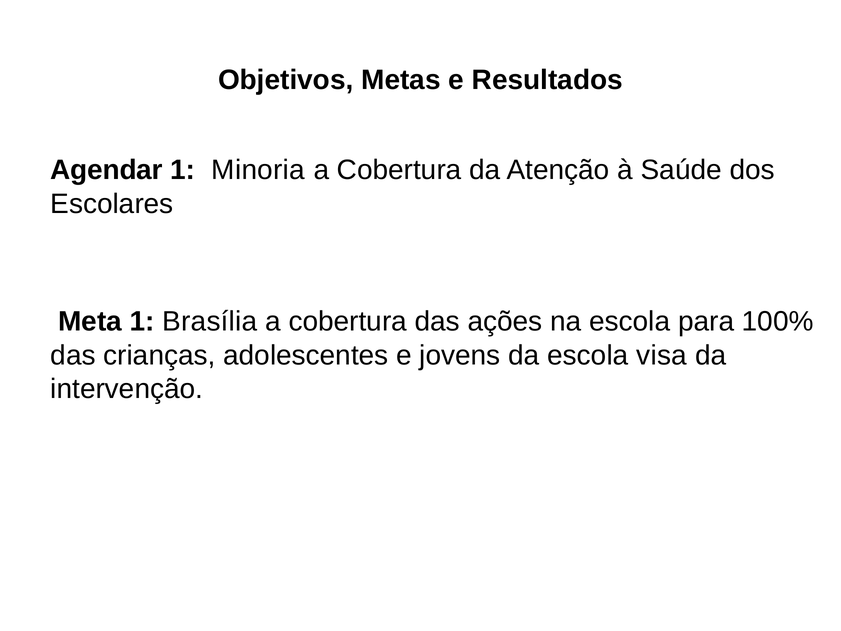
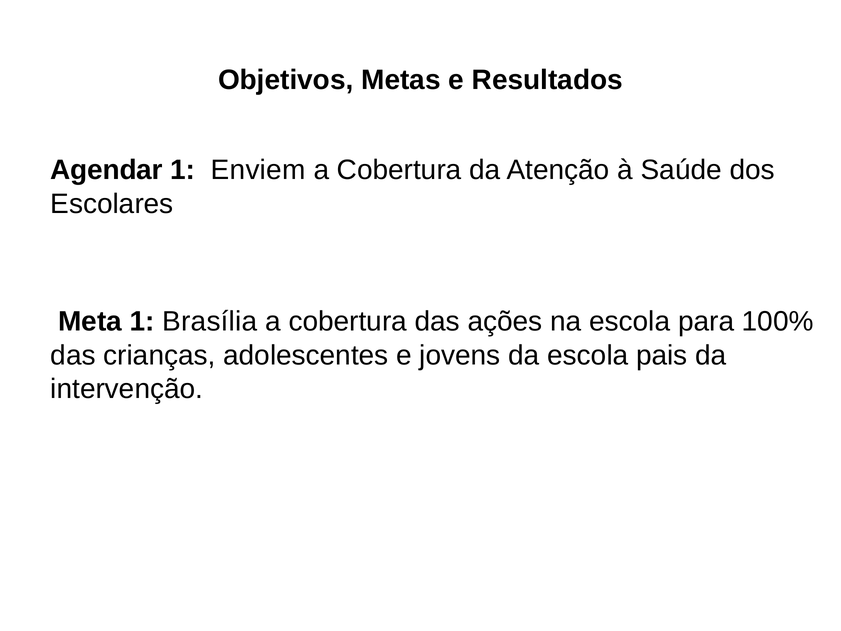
Minoria: Minoria -> Enviem (258, 170)
visa: visa -> pais (662, 355)
